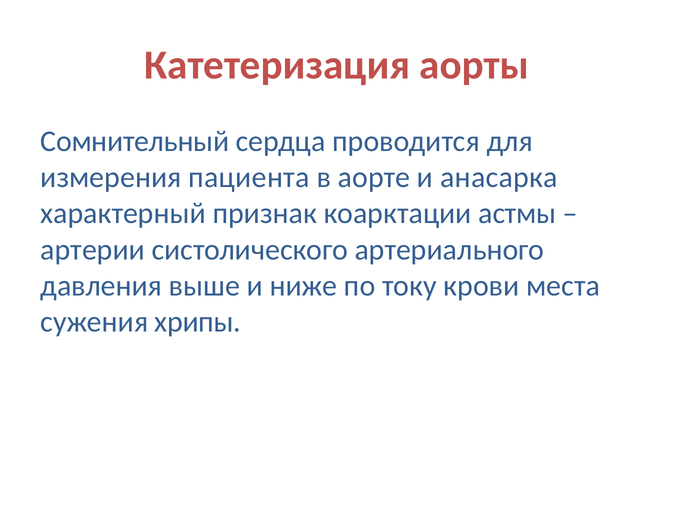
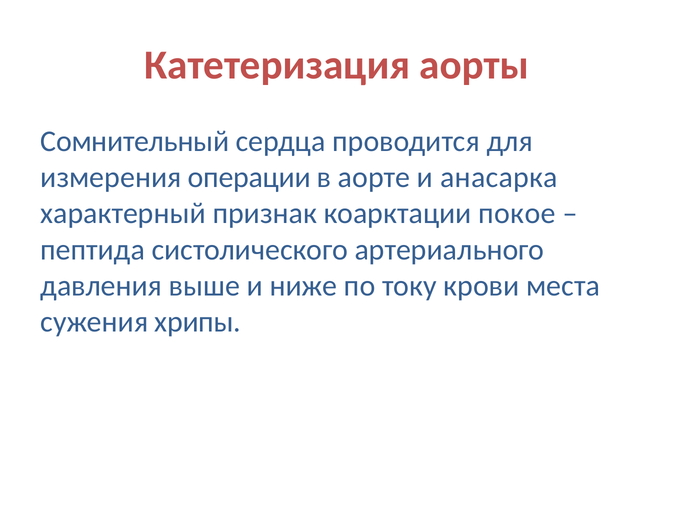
пациента: пациента -> операции (249, 177)
астмы: астмы -> покое (517, 213)
артерии: артерии -> пептида (93, 249)
